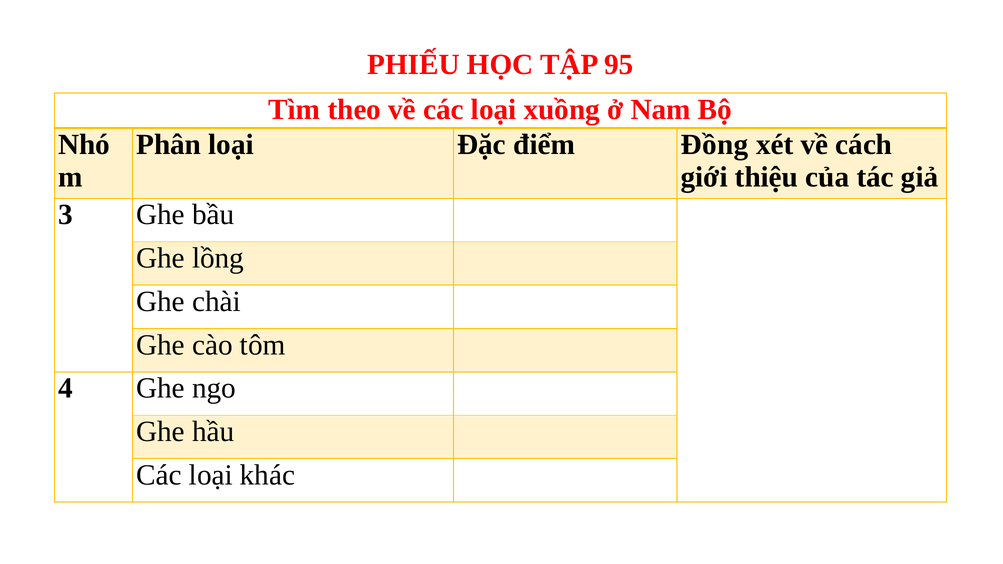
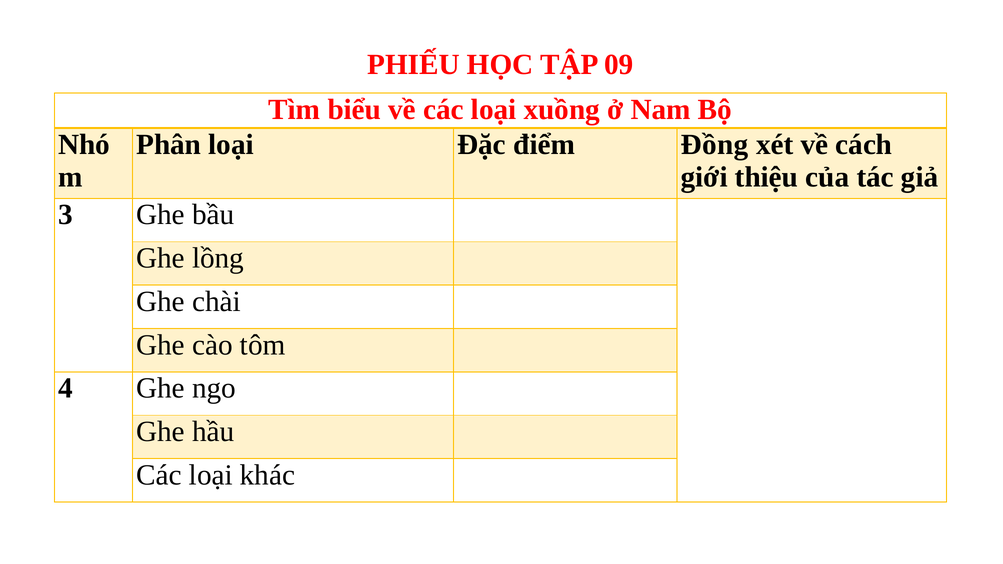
95: 95 -> 09 (619, 65)
theo: theo -> biểu (354, 109)
